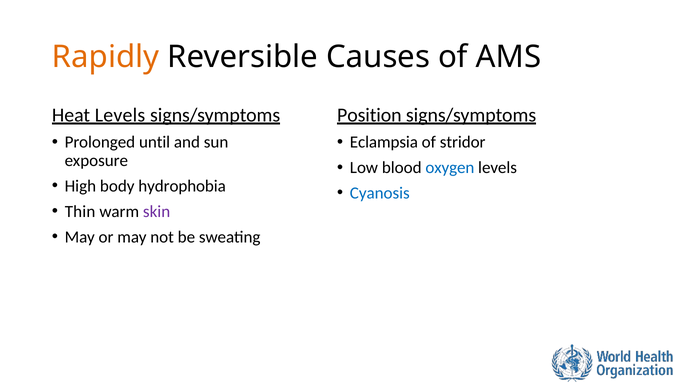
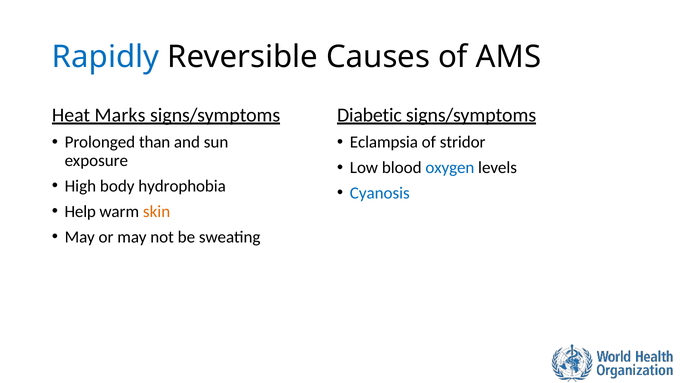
Rapidly colour: orange -> blue (106, 57)
Heat Levels: Levels -> Marks (120, 115)
Position: Position -> Diabetic (369, 115)
until: until -> than (155, 142)
Thin: Thin -> Help (80, 211)
skin colour: purple -> orange (157, 211)
